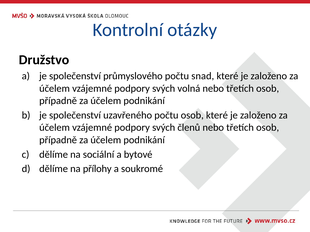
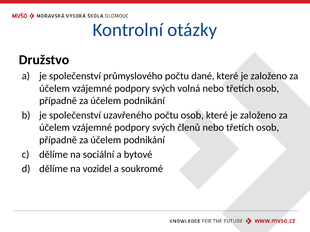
snad: snad -> dané (203, 76)
přílohy: přílohy -> vozidel (97, 169)
